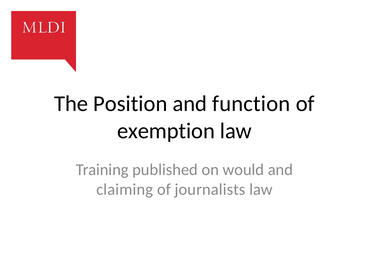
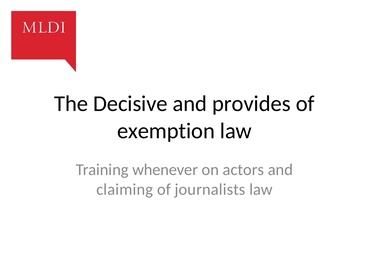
Position: Position -> Decisive (130, 104)
function: function -> provides (251, 104)
published: published -> whenever (165, 170)
would: would -> actors (243, 170)
